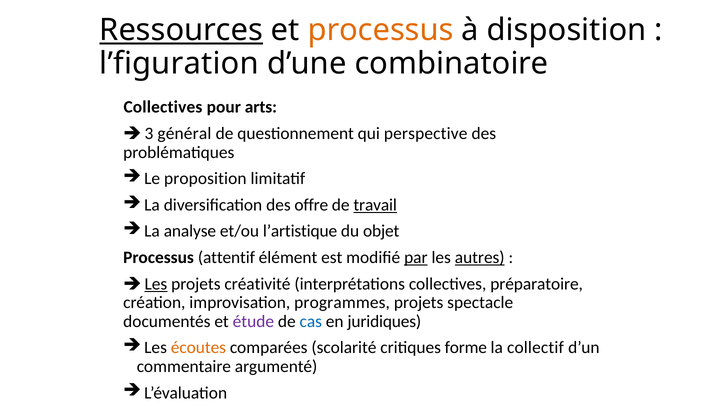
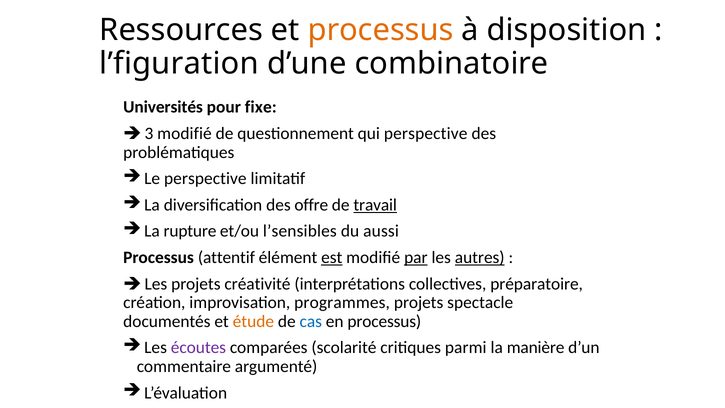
Ressources underline: present -> none (181, 30)
Collectives: Collectives -> Universités (163, 107)
arts: arts -> fixe (261, 107)
3 général: général -> modifié (184, 133)
Le proposition: proposition -> perspective (205, 179)
analyse: analyse -> rupture (190, 231)
l’artistique: l’artistique -> l’sensibles (300, 231)
objet: objet -> aussi (381, 231)
est underline: none -> present (332, 257)
Les underline: present -> none (156, 284)
étude colour: purple -> orange (253, 321)
en juridiques: juridiques -> processus (384, 321)
écoutes colour: orange -> purple (198, 348)
forme: forme -> parmi (466, 348)
collectif: collectif -> manière (536, 348)
